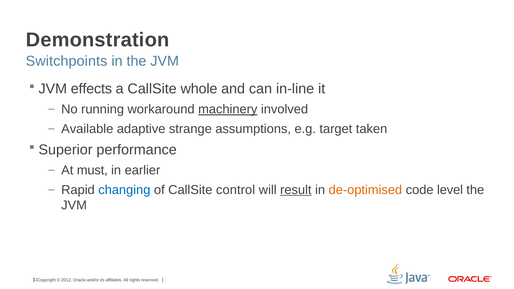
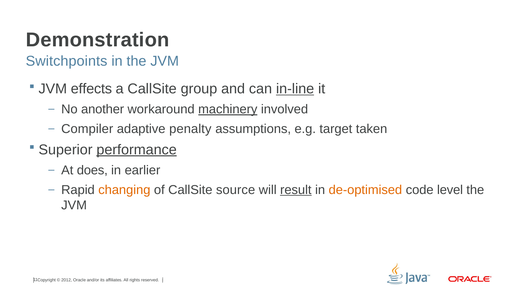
whole: whole -> group (199, 89)
in-line underline: none -> present (295, 89)
running: running -> another (103, 109)
Available: Available -> Compiler (87, 129)
strange: strange -> penalty (190, 129)
performance underline: none -> present (137, 150)
must: must -> does (92, 170)
changing colour: blue -> orange (124, 190)
control: control -> source (236, 190)
